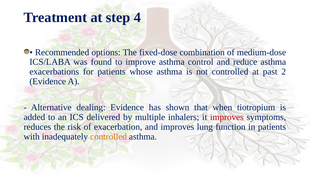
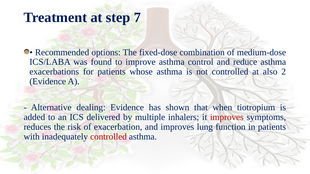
4: 4 -> 7 (137, 18)
past: past -> also (270, 72)
controlled colour: orange -> red (108, 137)
